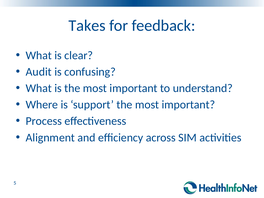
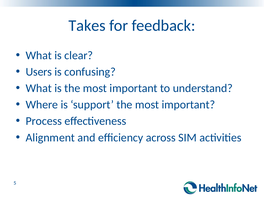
Audit: Audit -> Users (39, 72)
